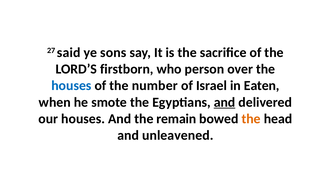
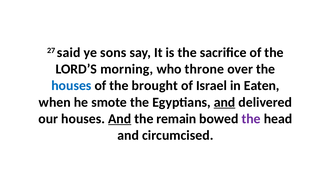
firstborn: firstborn -> morning (127, 69)
person: person -> throne (204, 69)
number: number -> brought (155, 86)
And underline: none -> present (120, 119)
the colour: orange -> purple (251, 119)
unleavened: unleavened -> circumcised (178, 135)
